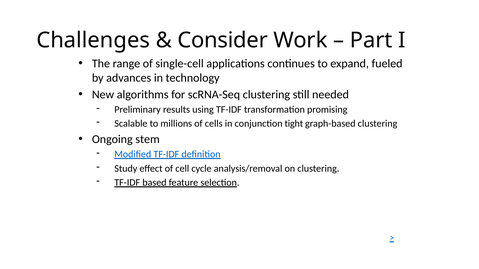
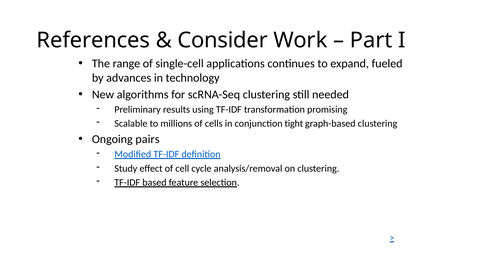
Challenges: Challenges -> References (93, 40)
stem: stem -> pairs (147, 140)
